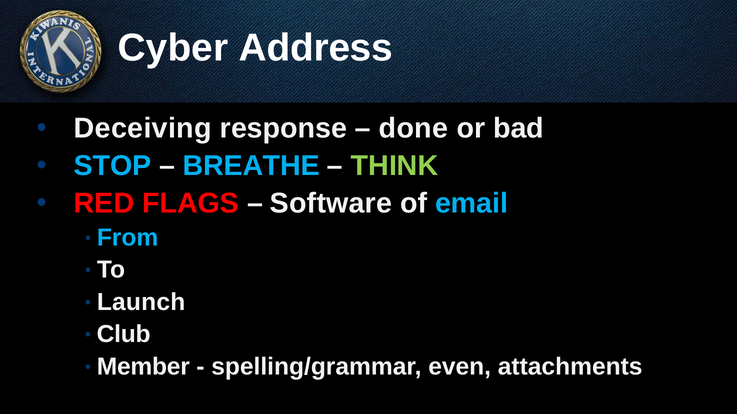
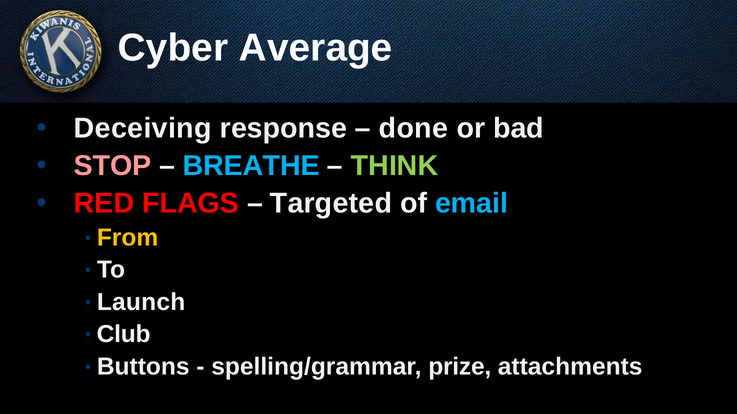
Address: Address -> Average (316, 48)
STOP colour: light blue -> pink (113, 166)
Software: Software -> Targeted (331, 203)
From colour: light blue -> yellow (128, 238)
Member: Member -> Buttons (143, 367)
even: even -> prize (460, 367)
